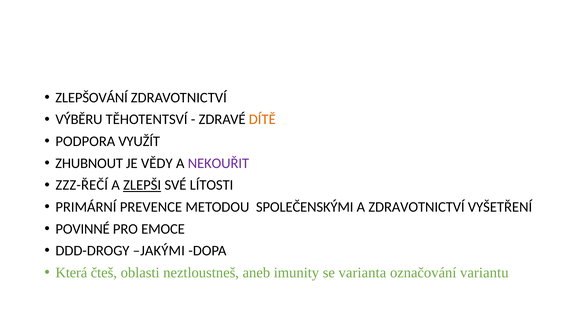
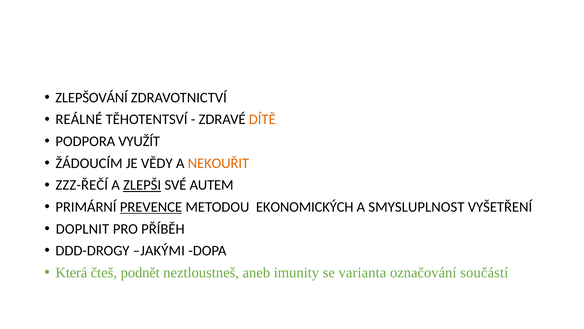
VÝBĚRU: VÝBĚRU -> REÁLNÉ (79, 119)
ZHUBNOUT: ZHUBNOUT -> ŽÁDOUCÍM (89, 163)
NEKOUŘIT colour: purple -> orange (218, 163)
LÍTOSTI: LÍTOSTI -> AUTEM (212, 185)
PREVENCE underline: none -> present (151, 207)
SPOLEČENSKÝMI: SPOLEČENSKÝMI -> EKONOMICKÝCH (305, 207)
A ZDRAVOTNICTVÍ: ZDRAVOTNICTVÍ -> SMYSLUPLNOST (416, 207)
POVINNÉ: POVINNÉ -> DOPLNIT (82, 229)
EMOCE: EMOCE -> PŘÍBĚH (163, 229)
oblasti: oblasti -> podnět (140, 272)
variantu: variantu -> součástí (484, 272)
